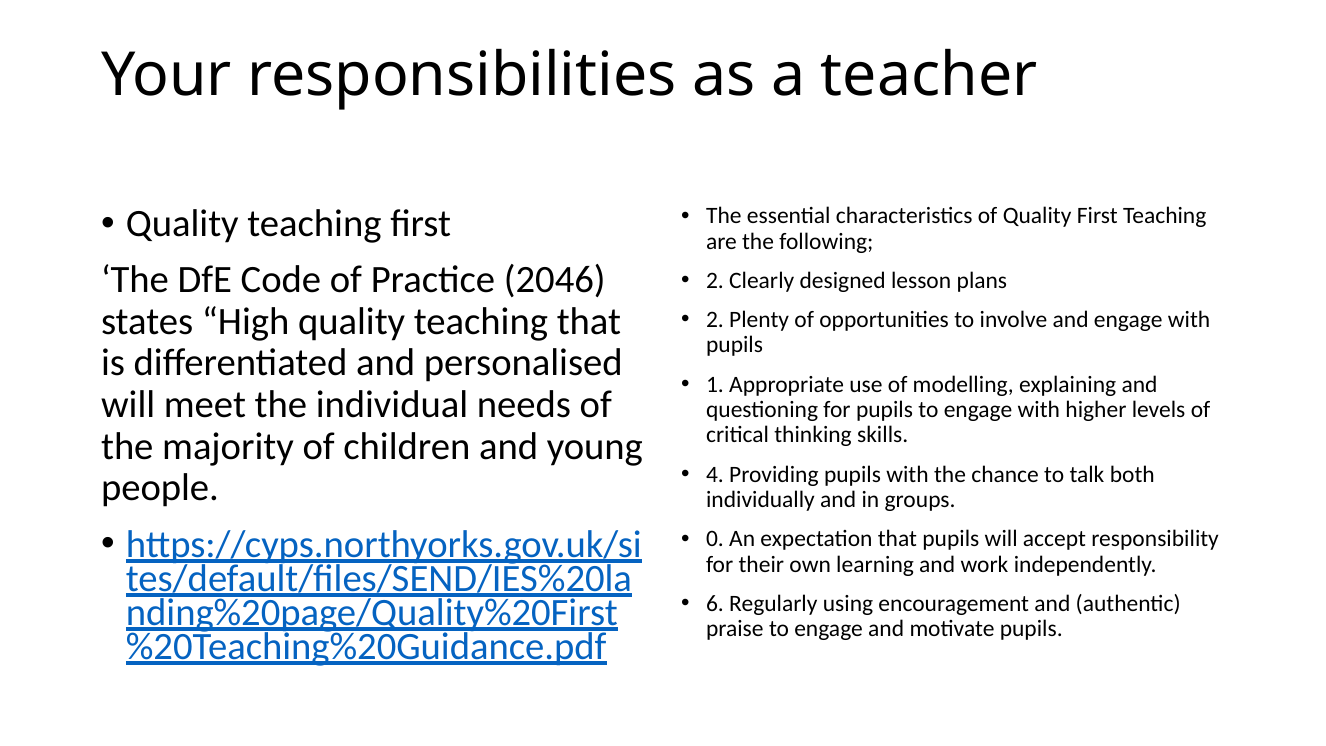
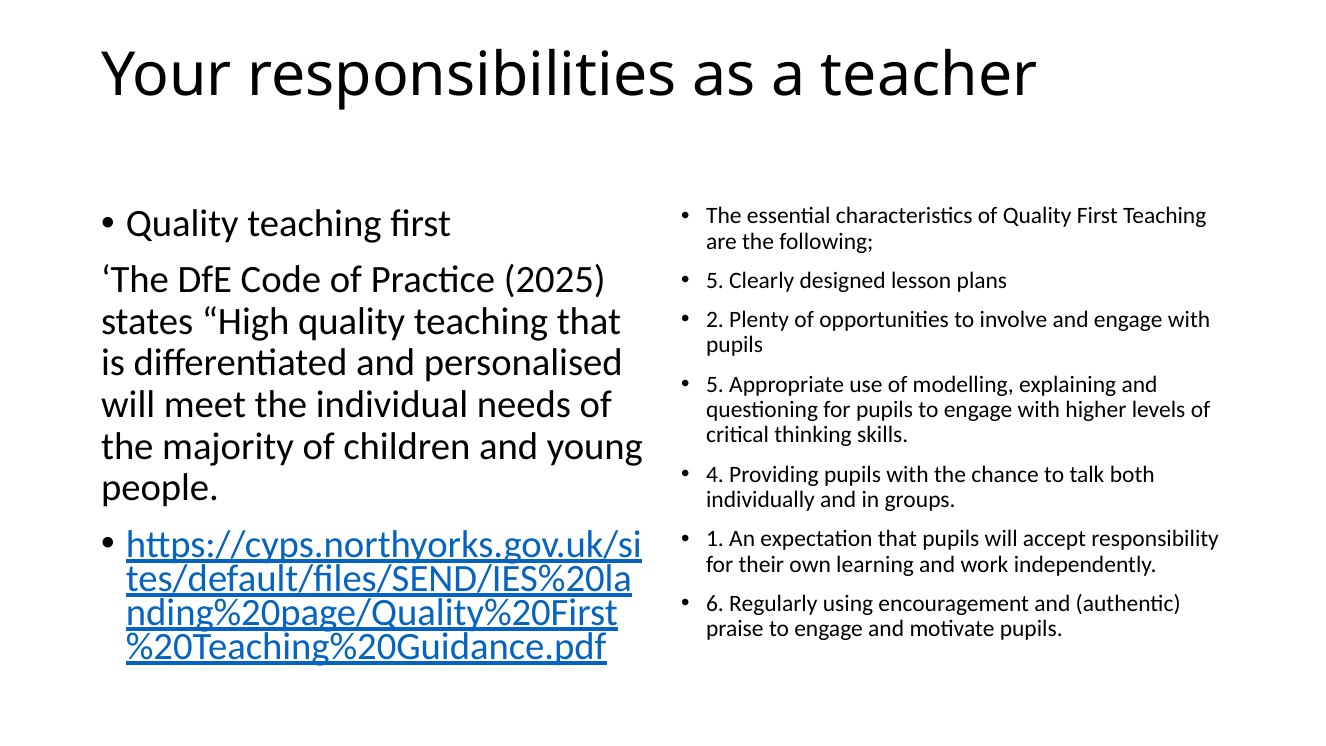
2046: 2046 -> 2025 (555, 280)
2: 2 -> 5 (715, 281)
1: 1 -> 5 (715, 384)
0: 0 -> 1 (715, 539)
